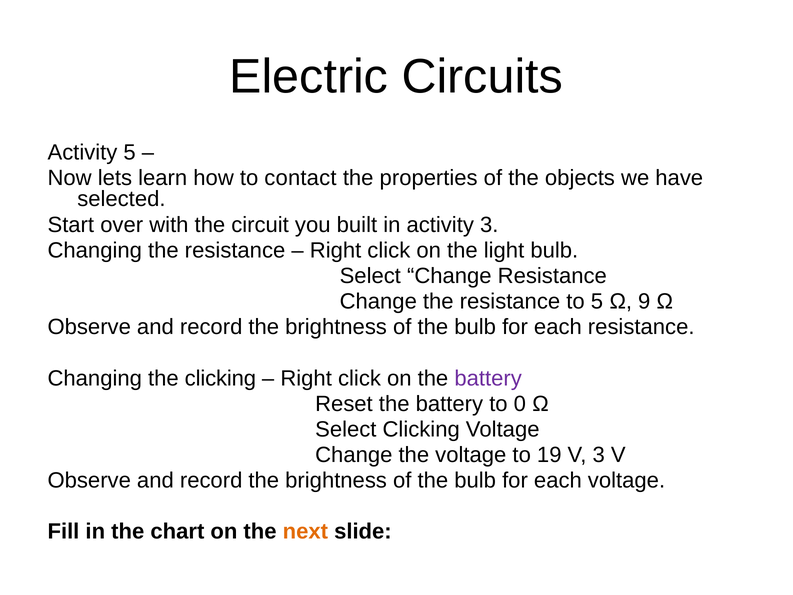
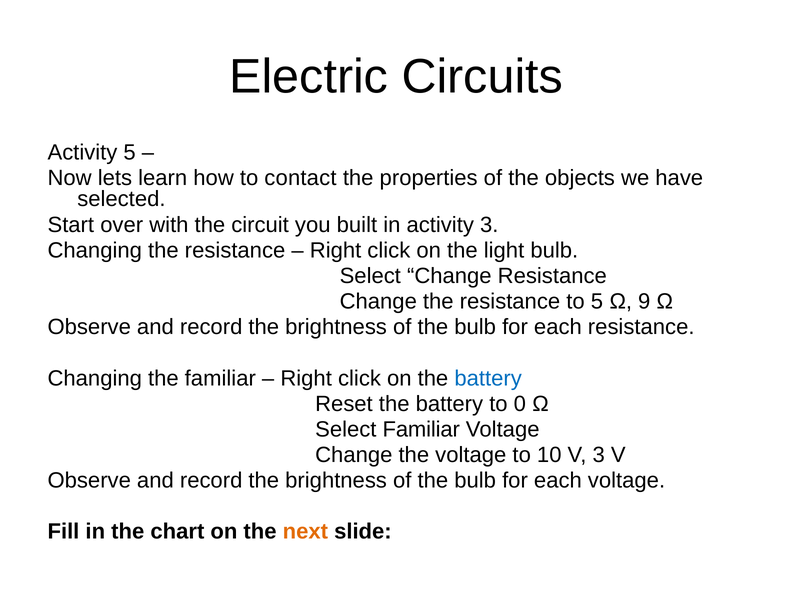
the clicking: clicking -> familiar (220, 378)
battery colour: purple -> blue (488, 378)
Select Clicking: Clicking -> Familiar (421, 429)
19: 19 -> 10 (549, 455)
